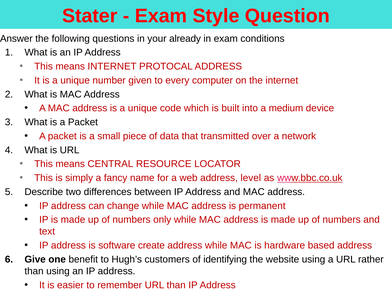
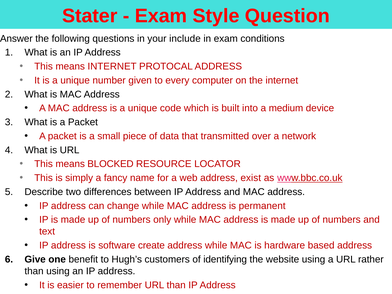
already: already -> include (185, 39)
CENTRAL: CENTRAL -> BLOCKED (110, 164)
level: level -> exist (251, 178)
